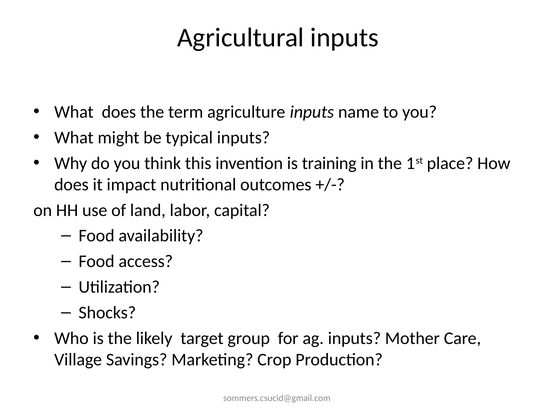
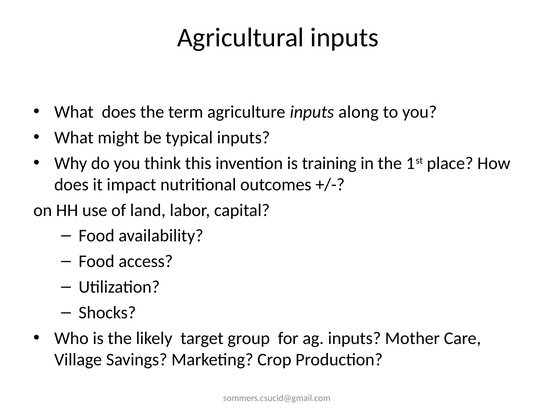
name: name -> along (358, 112)
